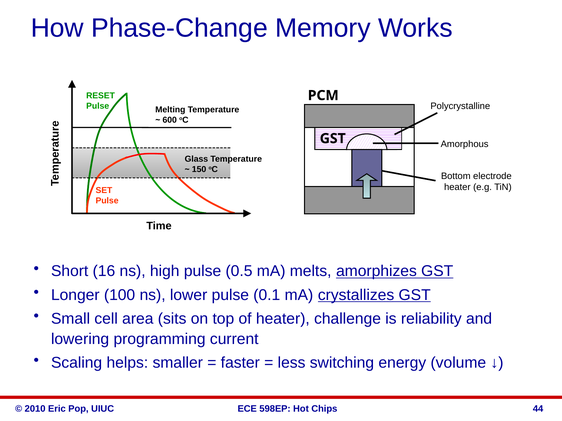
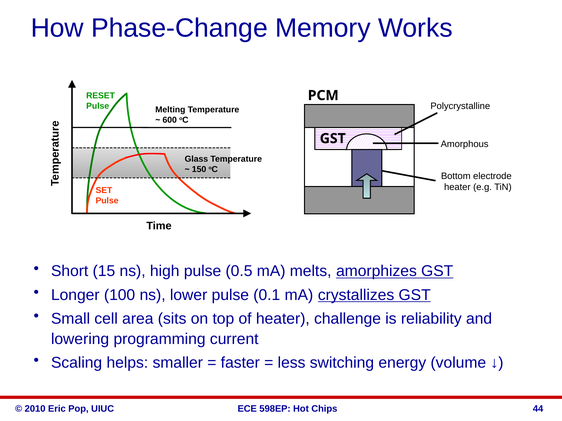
16: 16 -> 15 (104, 271)
